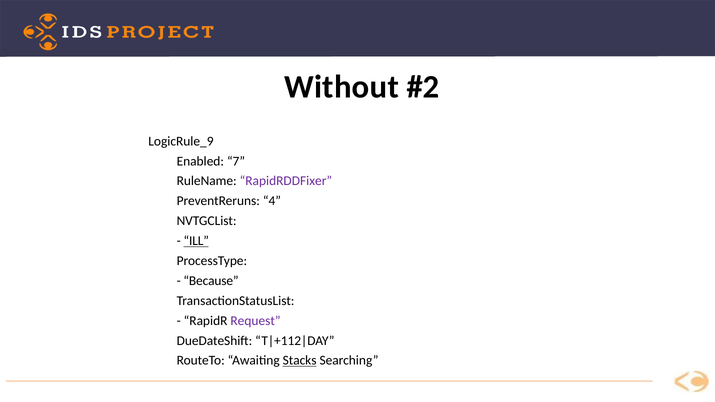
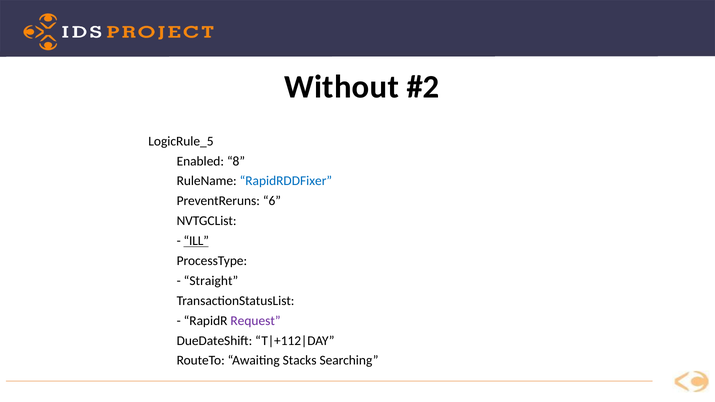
LogicRule_9: LogicRule_9 -> LogicRule_5 (181, 141)
7: 7 -> 8 (236, 161)
RapidRDDFixer colour: purple -> blue (286, 181)
4: 4 -> 6 (272, 201)
Because: Because -> Straight (211, 281)
Stacks underline: present -> none (300, 361)
